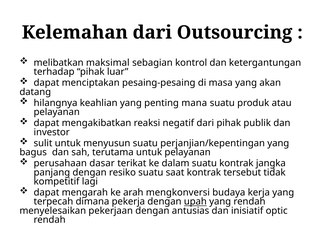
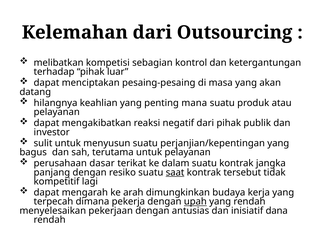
maksimal: maksimal -> kompetisi (108, 63)
saat underline: none -> present (175, 172)
mengkonversi: mengkonversi -> dimungkinkan (178, 192)
optic: optic -> dana (277, 210)
